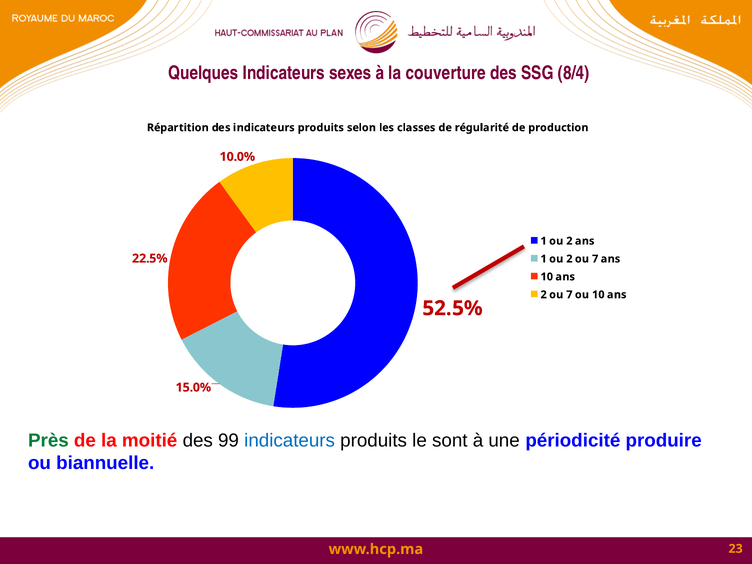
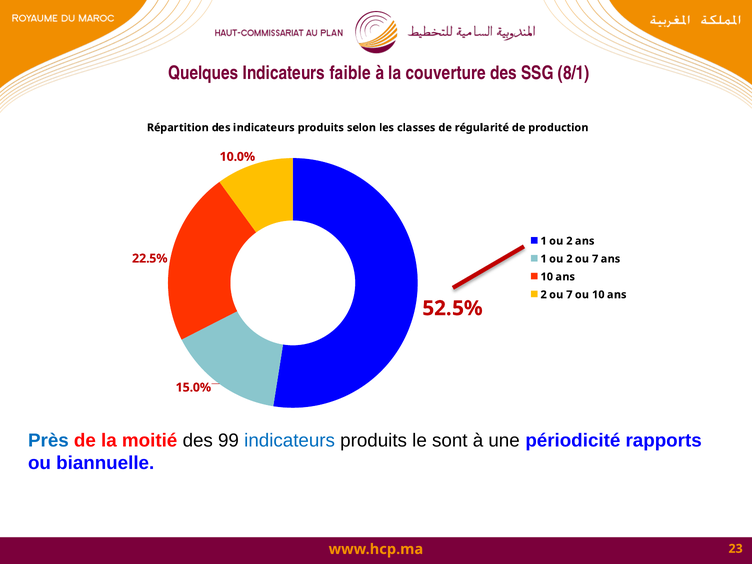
sexes: sexes -> faible (350, 73)
8/4: 8/4 -> 8/1 (574, 73)
Près colour: green -> blue (48, 440)
produire: produire -> rapports (664, 440)
